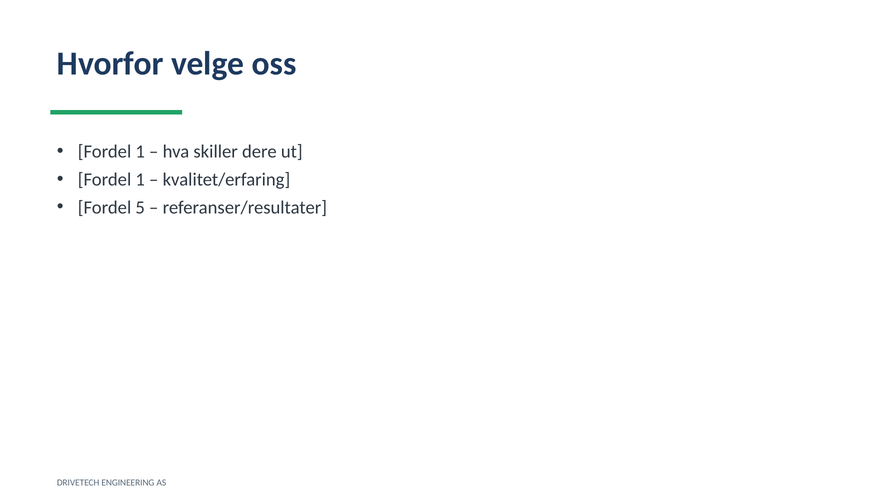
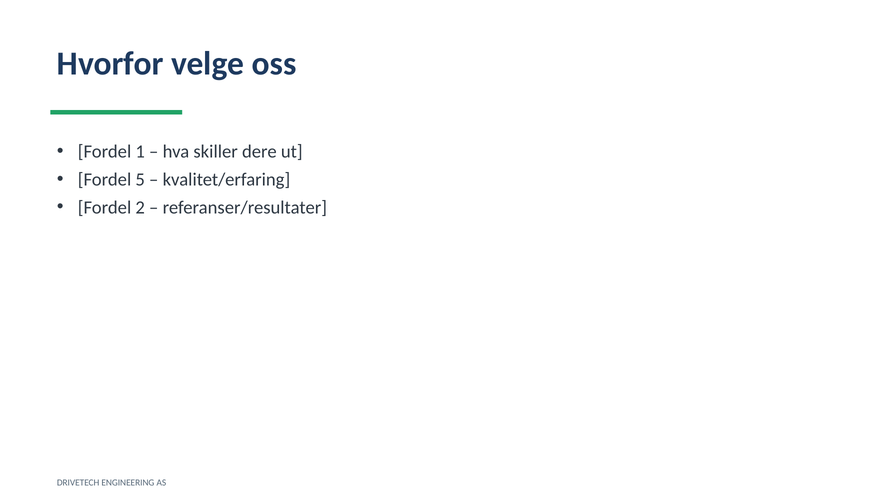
1: 1 -> 5 (140, 179)
5: 5 -> 2 (140, 207)
